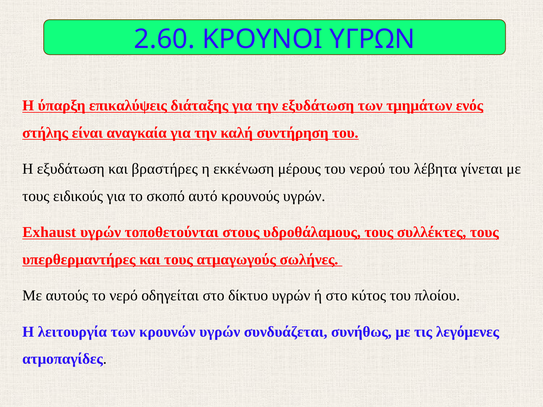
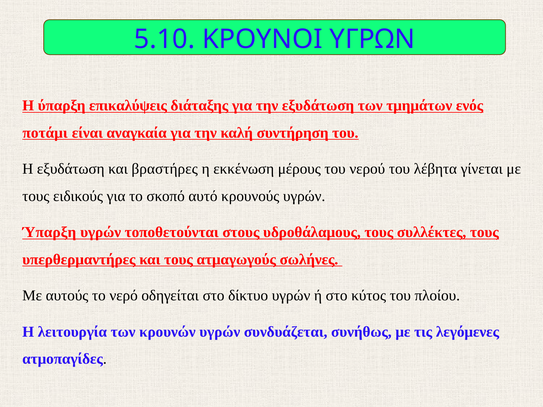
2.60: 2.60 -> 5.10 (165, 39)
στήλης: στήλης -> ποτάμι (45, 133)
Exhaust: Exhaust -> Ύπαρξη (49, 232)
